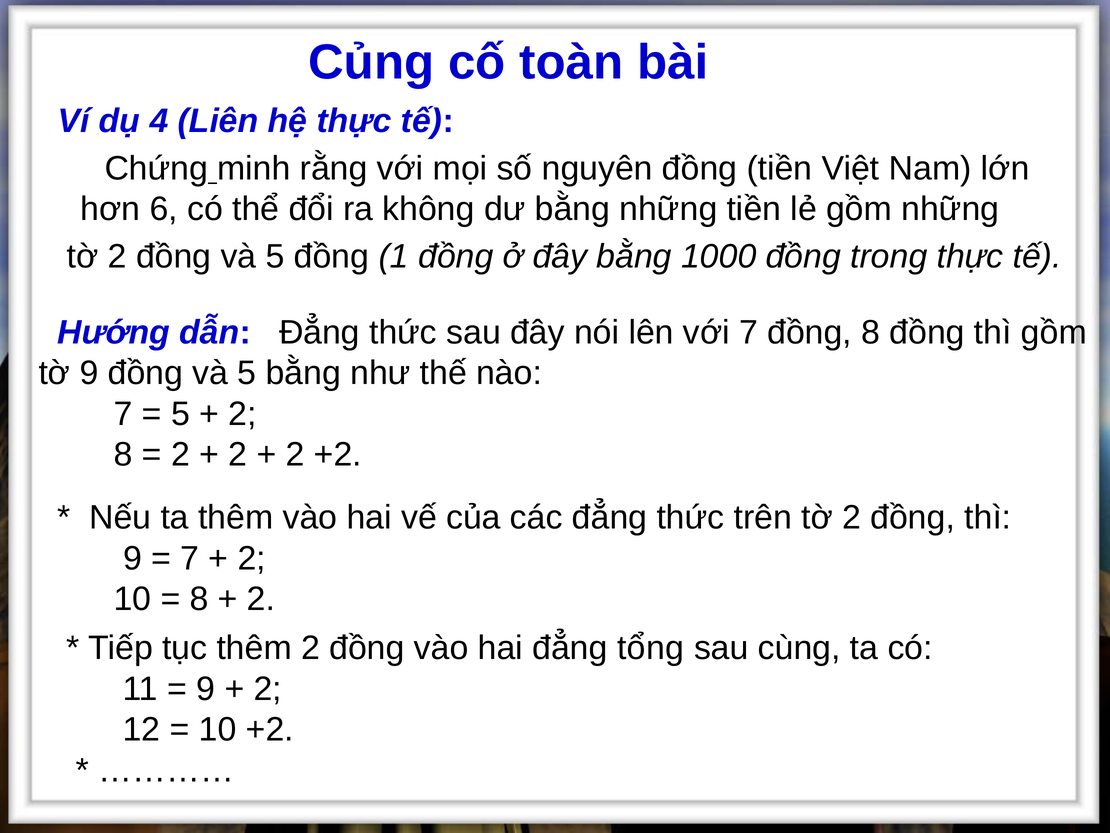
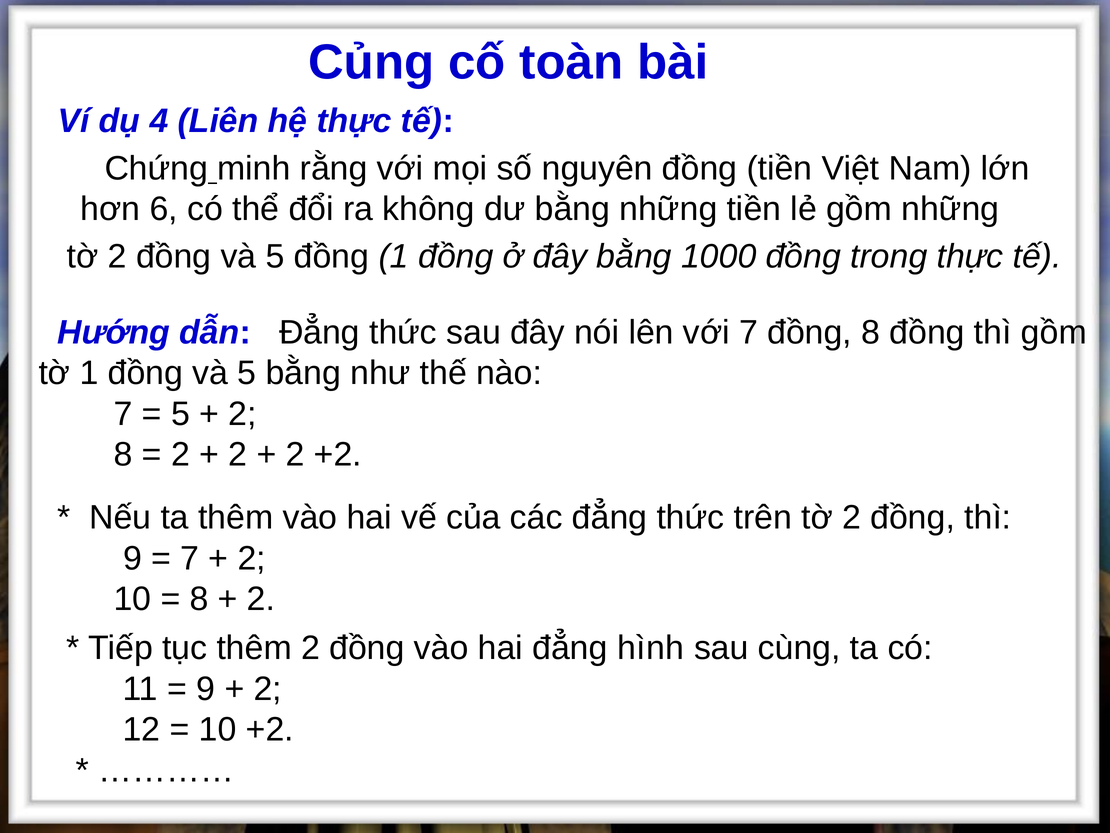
tờ 9: 9 -> 1 (89, 373)
tổng: tổng -> hình (651, 648)
